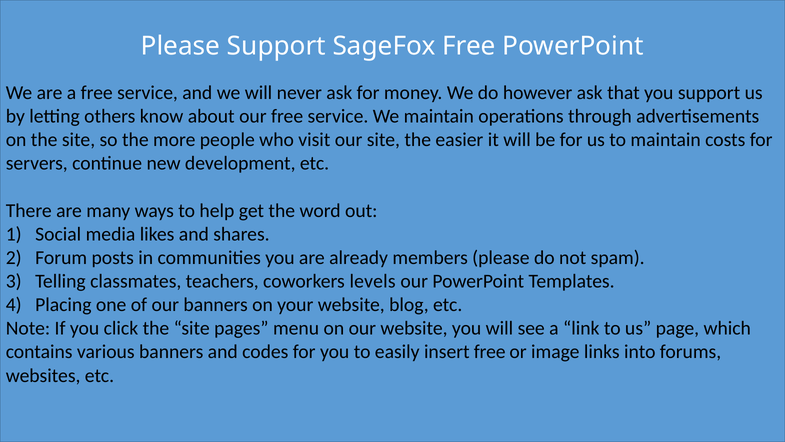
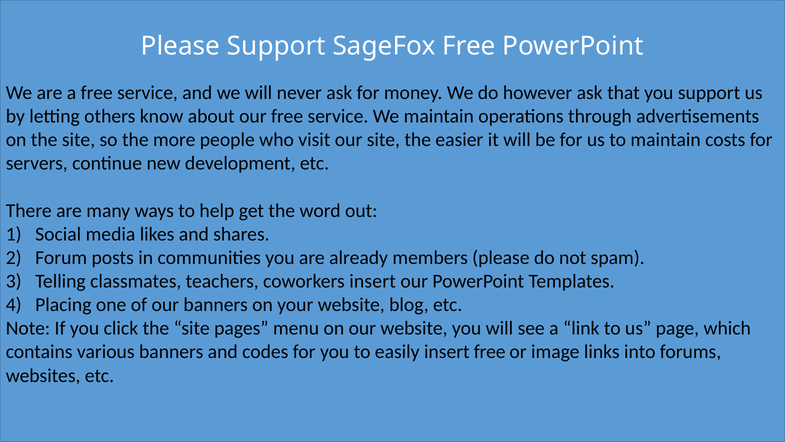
coworkers levels: levels -> insert (373, 281)
